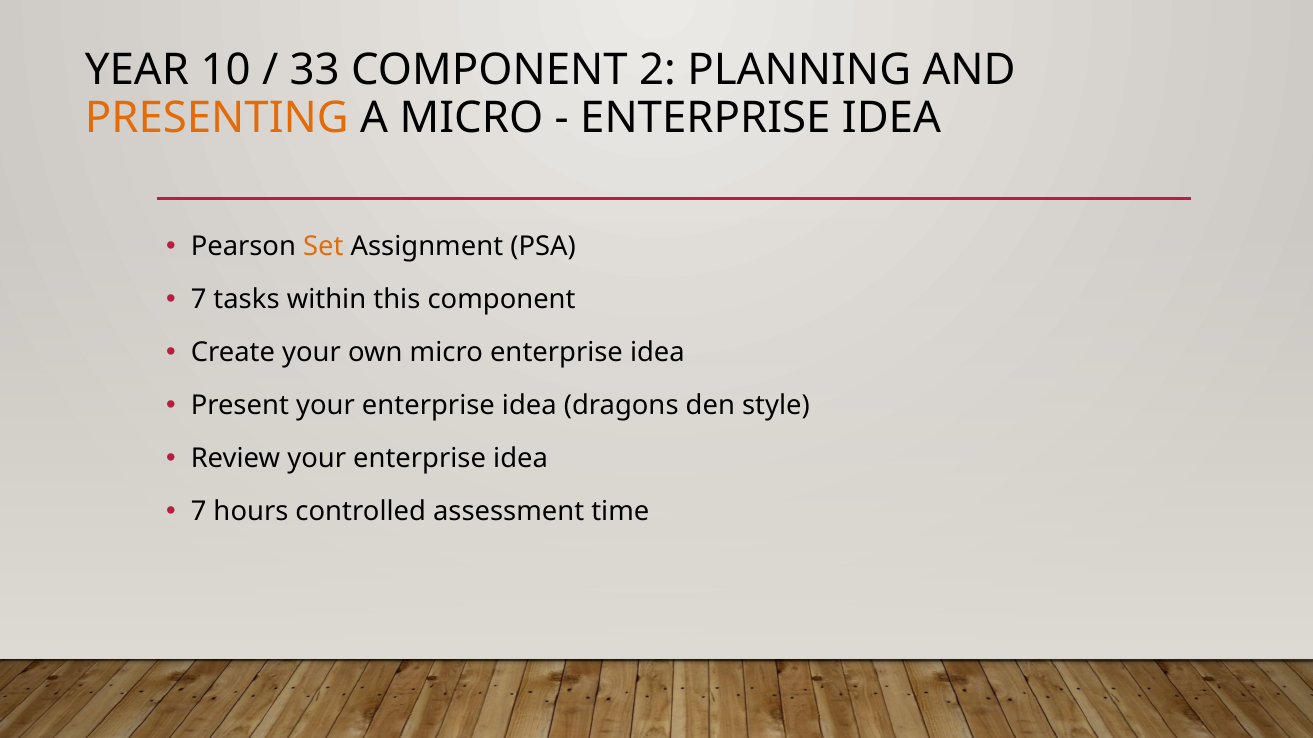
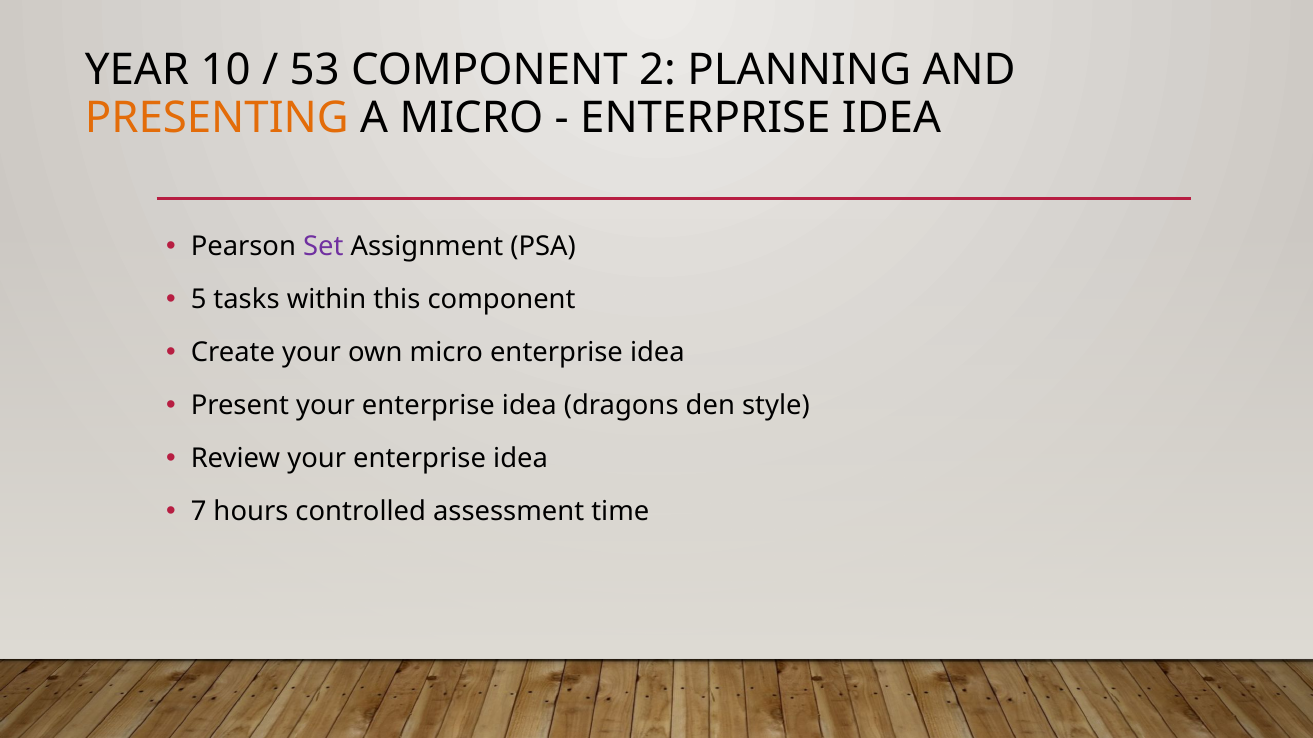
33: 33 -> 53 (315, 71)
Set colour: orange -> purple (323, 247)
7: 7 -> 5 (199, 300)
